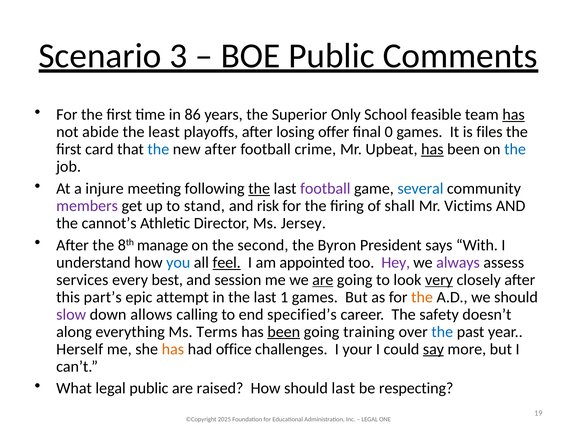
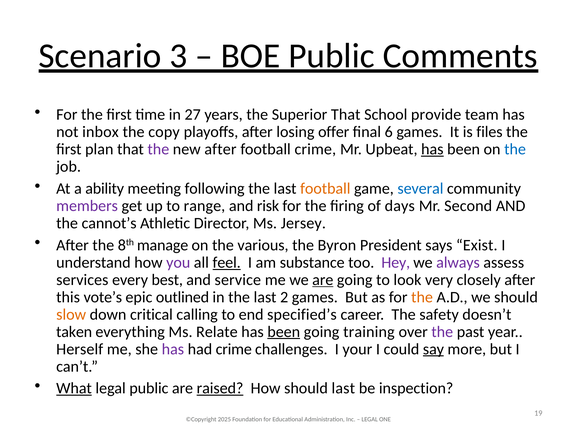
86: 86 -> 27 (193, 115)
Superior Only: Only -> That (346, 115)
feasible: feasible -> provide (436, 115)
has underline: present -> none (514, 115)
abide: abide -> inbox (100, 132)
least: least -> copy (164, 132)
0: 0 -> 6 (389, 132)
card: card -> plan (99, 149)
the colour: blue -> purple (158, 149)
injure: injure -> ability (105, 188)
the underline: present -> none (259, 188)
football colour: purple -> orange (325, 188)
stand: stand -> range (204, 206)
shall: shall -> days (400, 206)
Victims: Victims -> Second (468, 206)
second: second -> various (263, 245)
With: With -> Exist (477, 245)
you colour: blue -> purple (178, 262)
appointed: appointed -> substance (312, 262)
session: session -> service (238, 280)
very underline: present -> none (439, 280)
part’s: part’s -> vote’s (103, 297)
attempt: attempt -> outlined (183, 297)
1: 1 -> 2 (284, 297)
slow colour: purple -> orange (71, 314)
allows: allows -> critical (151, 314)
along: along -> taken (74, 332)
Terms: Terms -> Relate (217, 332)
the colour: blue -> purple (442, 332)
has colour: orange -> purple (173, 349)
had office: office -> crime (234, 349)
What underline: none -> present (74, 388)
raised underline: none -> present (220, 388)
respecting: respecting -> inspection (416, 388)
